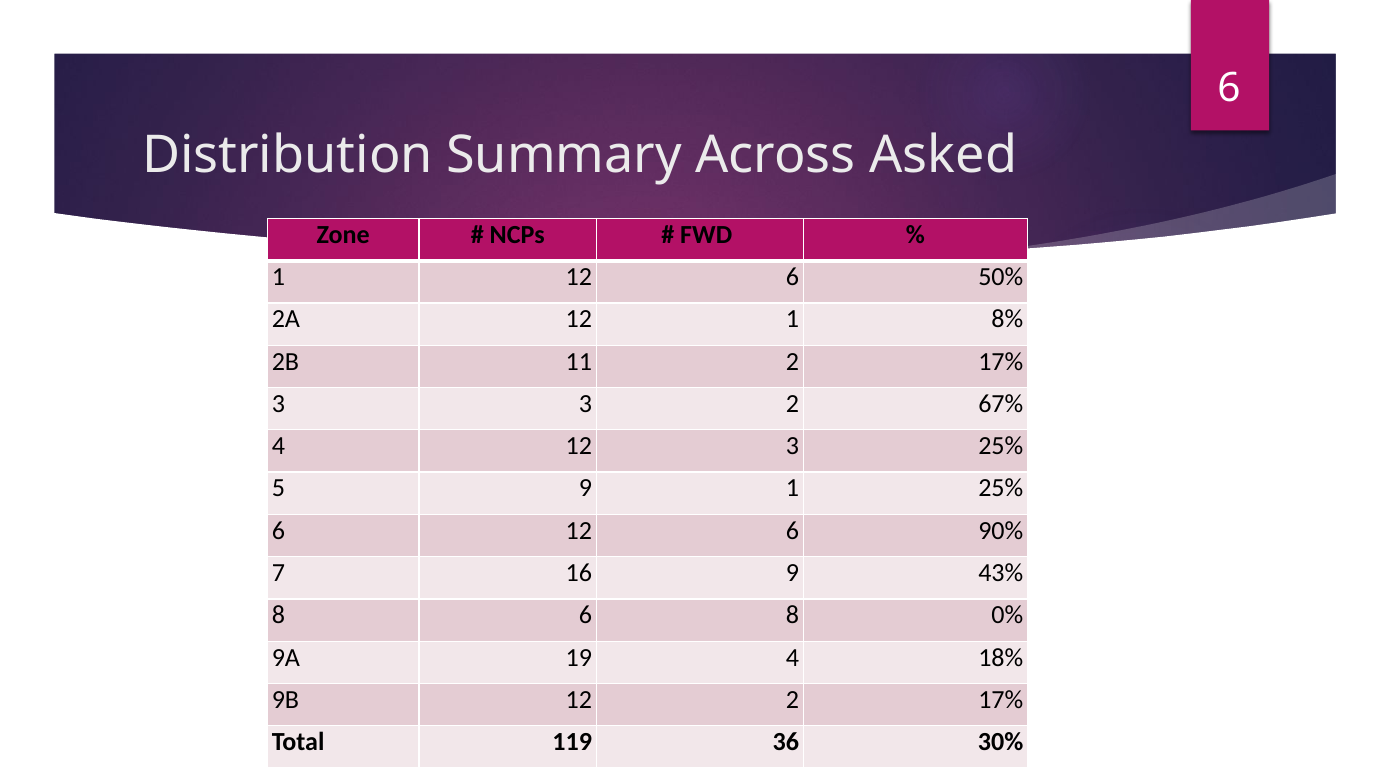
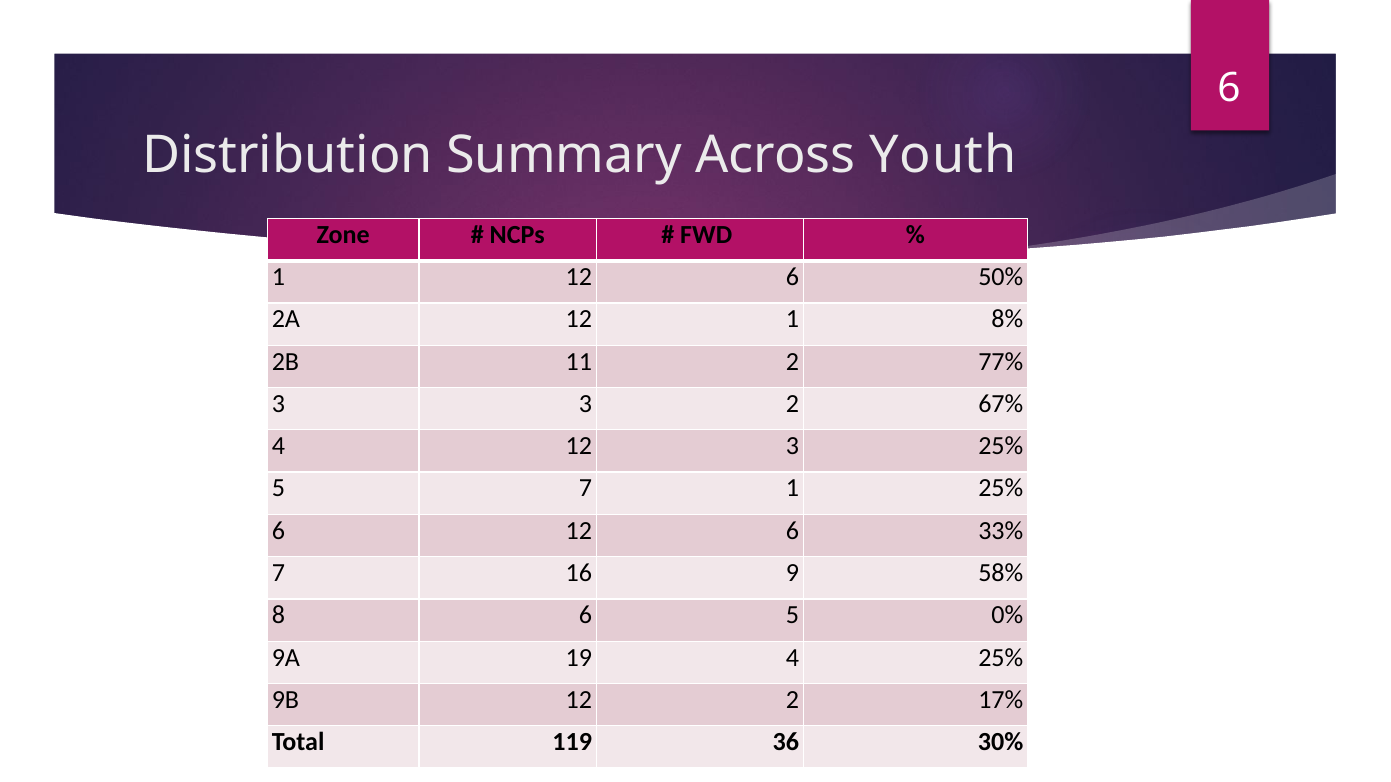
Asked: Asked -> Youth (943, 155)
11 2 17%: 17% -> 77% (1001, 362)
5 9: 9 -> 7 (585, 489)
90%: 90% -> 33% (1001, 531)
43%: 43% -> 58% (1001, 573)
6 8: 8 -> 5 (792, 615)
4 18%: 18% -> 25% (1001, 658)
